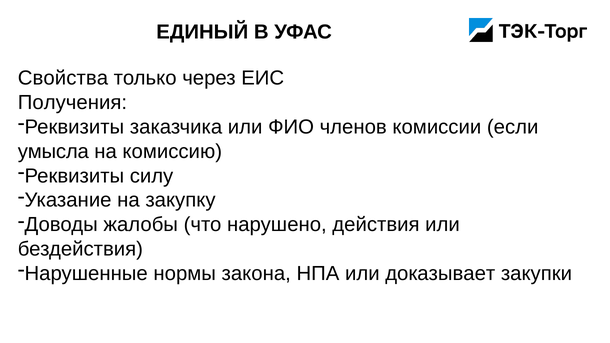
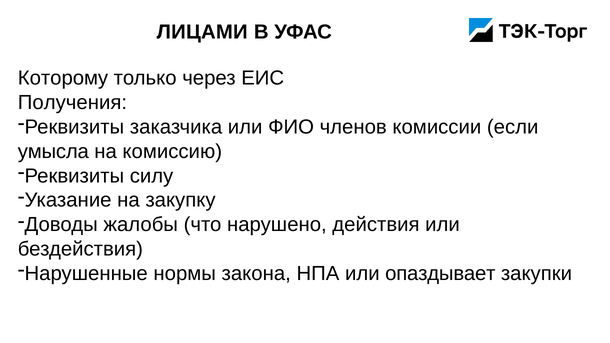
ЕДИНЫЙ: ЕДИНЫЙ -> ЛИЦАМИ (202, 32)
Свойства: Свойства -> Которому (63, 78)
доказывает: доказывает -> опаздывает (440, 273)
